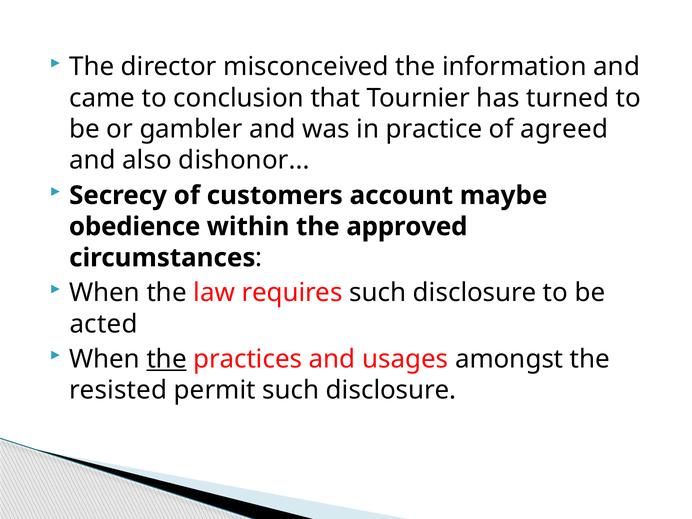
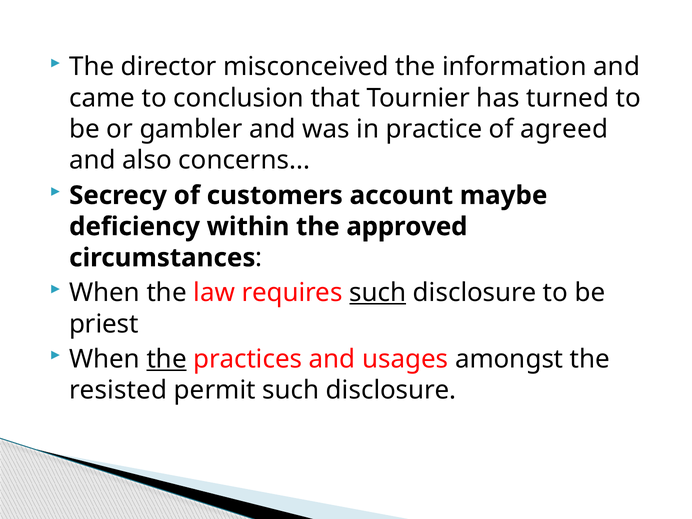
dishonor: dishonor -> concerns (244, 160)
obedience: obedience -> deficiency (135, 227)
such underline: none -> present (378, 293)
acted: acted -> priest (104, 324)
